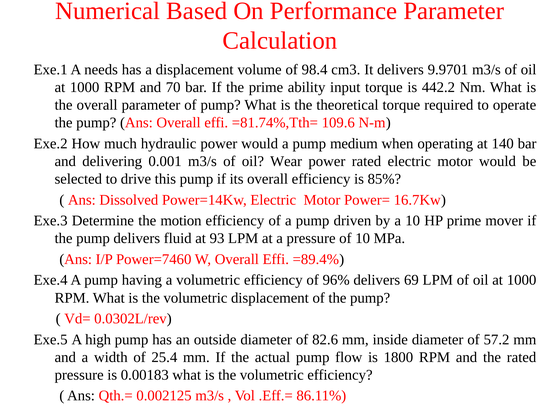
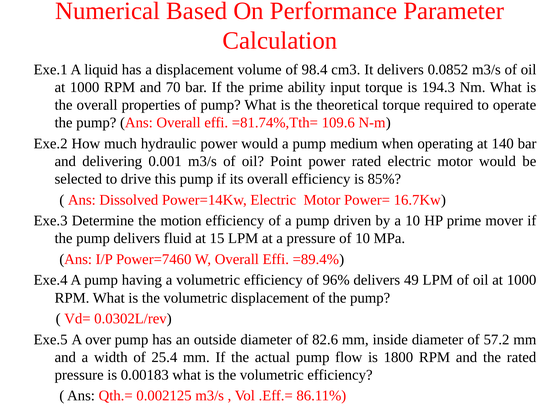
needs: needs -> liquid (101, 70)
9.9701: 9.9701 -> 0.0852 (448, 70)
442.2: 442.2 -> 194.3 (438, 87)
overall parameter: parameter -> properties (151, 105)
Wear: Wear -> Point (286, 161)
93: 93 -> 15 (217, 238)
69: 69 -> 49 (411, 280)
high: high -> over (98, 340)
